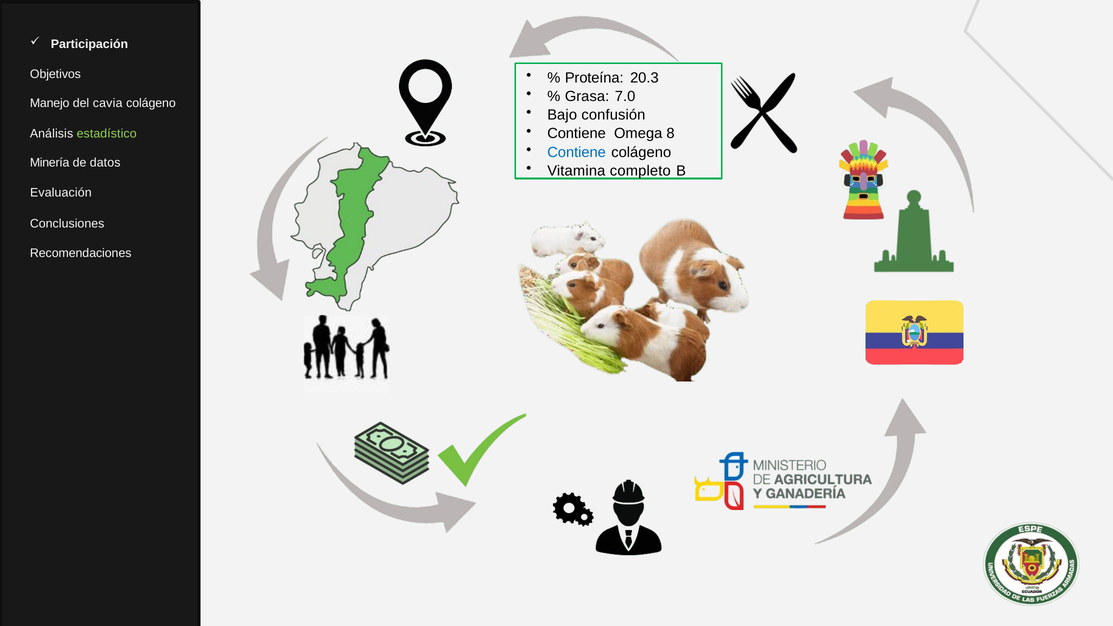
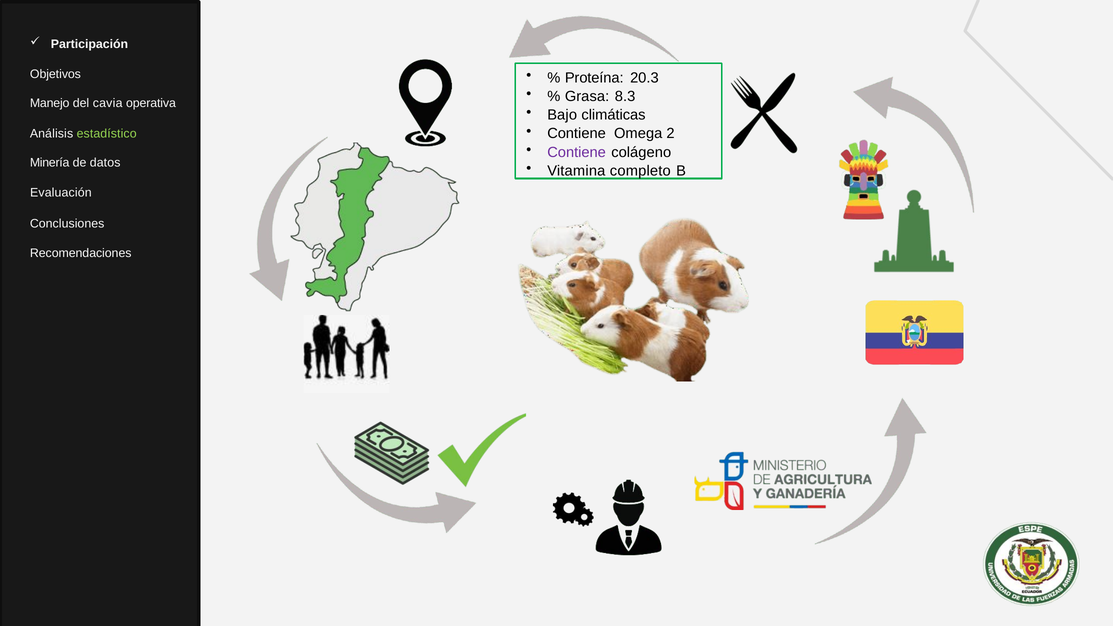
7.0: 7.0 -> 8.3 (625, 96)
cavia colágeno: colágeno -> operativa (151, 103)
confusión: confusión -> climáticas (614, 115)
8: 8 -> 2 (671, 134)
Contiene colour: blue -> purple (577, 152)
